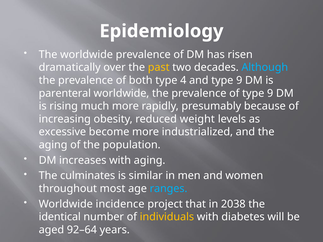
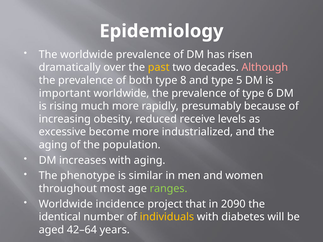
Although colour: light blue -> pink (265, 67)
4: 4 -> 8 (183, 80)
and type 9: 9 -> 5 (239, 80)
parenteral: parenteral -> important (65, 93)
of type 9: 9 -> 6 (270, 93)
weight: weight -> receive (197, 119)
culminates: culminates -> phenotype (88, 176)
ranges colour: light blue -> light green (169, 189)
2038: 2038 -> 2090 (233, 204)
92–64: 92–64 -> 42–64 (82, 230)
